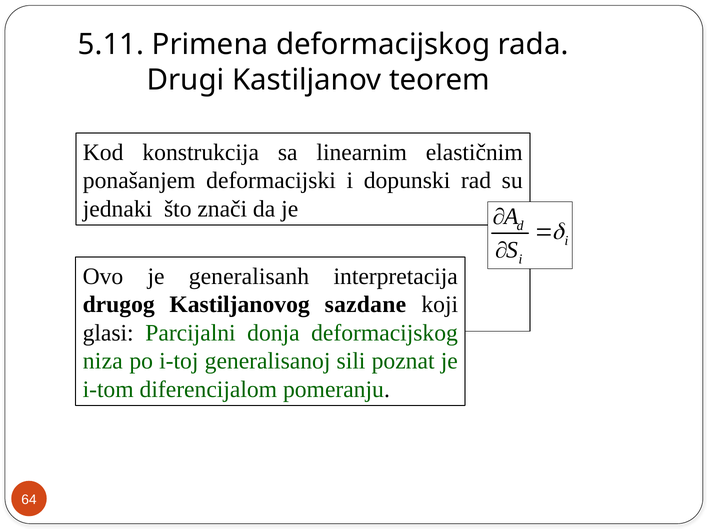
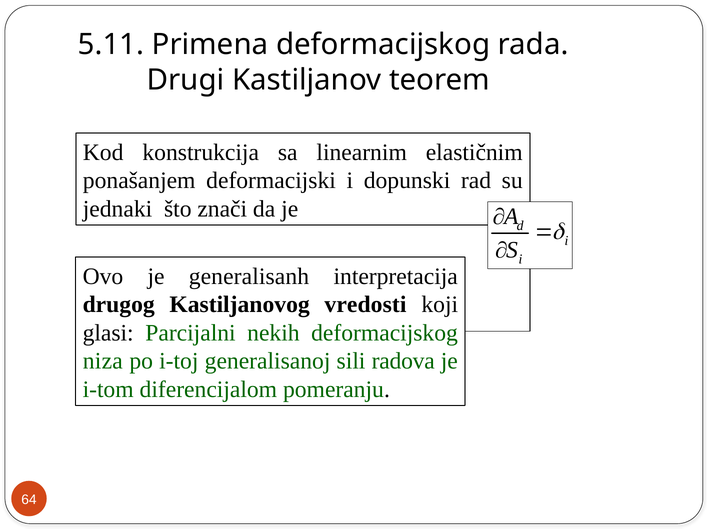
sazdane: sazdane -> vredosti (365, 305)
donja: donja -> nekih (273, 333)
poznat: poznat -> radova (403, 361)
